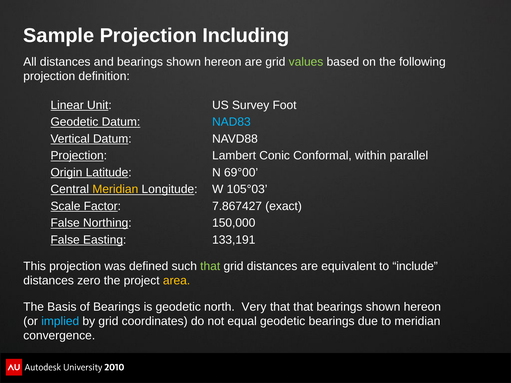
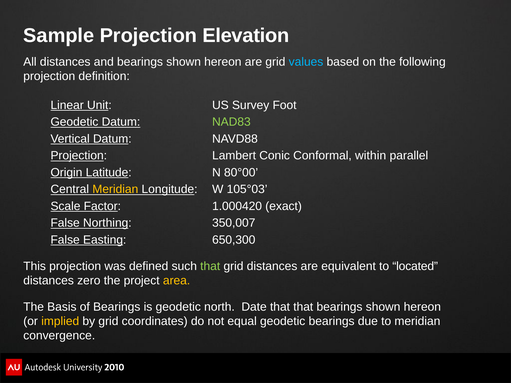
Including: Including -> Elevation (246, 35)
values colour: light green -> light blue (306, 62)
NAD83 colour: light blue -> light green (231, 122)
69°00: 69°00 -> 80°00 (241, 173)
7.867427: 7.867427 -> 1.000420 (237, 206)
150,000: 150,000 -> 350,007 (234, 223)
133,191: 133,191 -> 650,300 (234, 240)
include: include -> located (415, 266)
Very: Very -> Date (254, 307)
implied colour: light blue -> yellow (60, 321)
